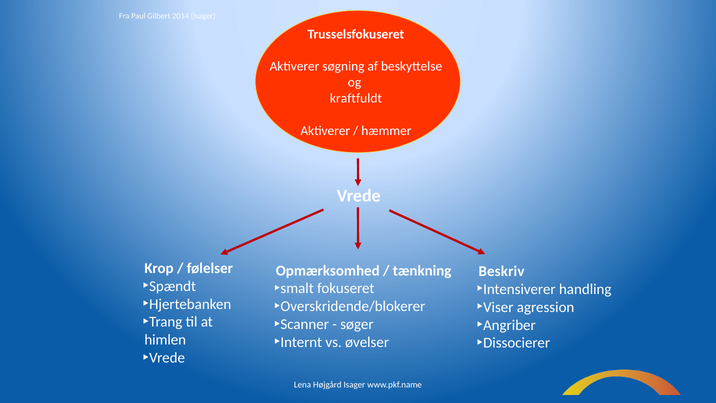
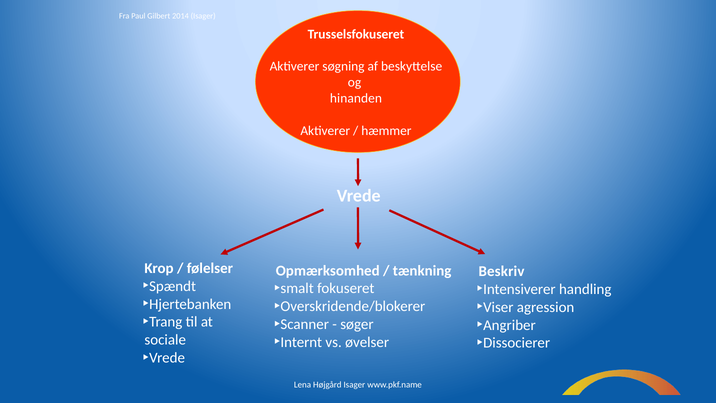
kraftfuldt: kraftfuldt -> hinanden (356, 98)
himlen: himlen -> sociale (165, 340)
